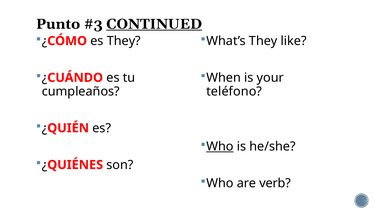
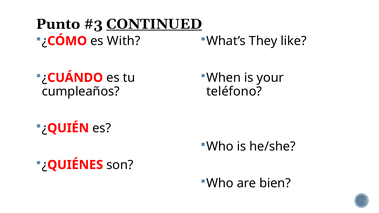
es They: They -> With (124, 41)
Who underline: present -> none (220, 147)
verb: verb -> bien (275, 183)
